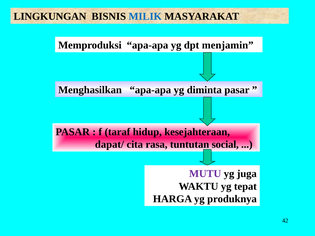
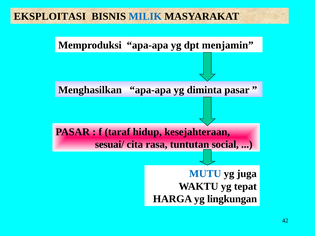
LINGKUNGAN: LINGKUNGAN -> EKSPLOITASI (50, 16)
dapat/: dapat/ -> sesuai/ (110, 145)
MUTU colour: purple -> blue (205, 174)
produknya: produknya -> lingkungan (232, 199)
